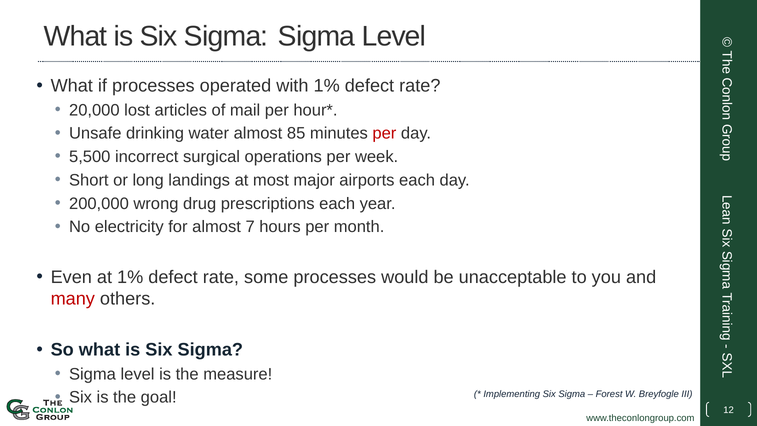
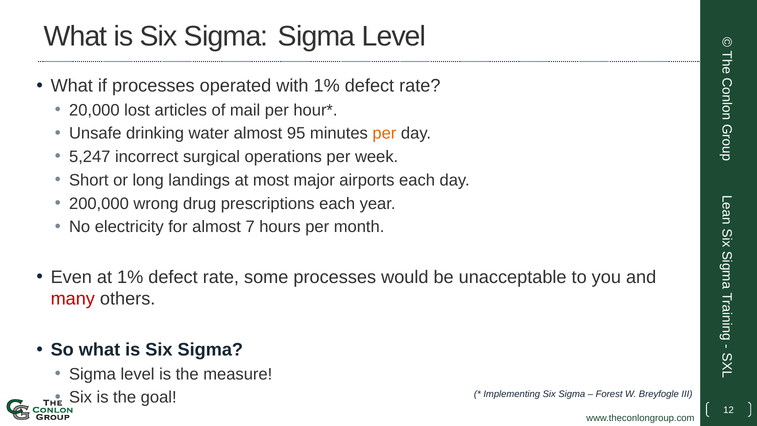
85: 85 -> 95 (296, 133)
per colour: red -> orange (384, 133)
5,500: 5,500 -> 5,247 (90, 157)
